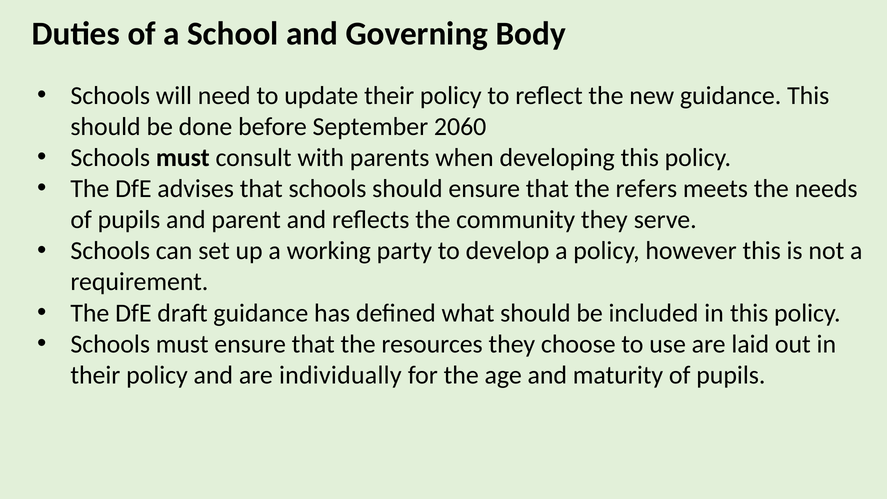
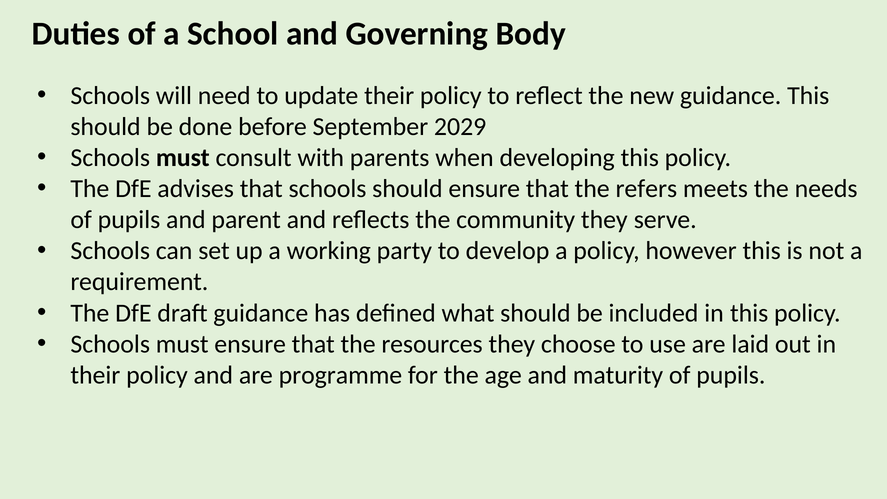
2060: 2060 -> 2029 (460, 127)
individually: individually -> programme (340, 375)
